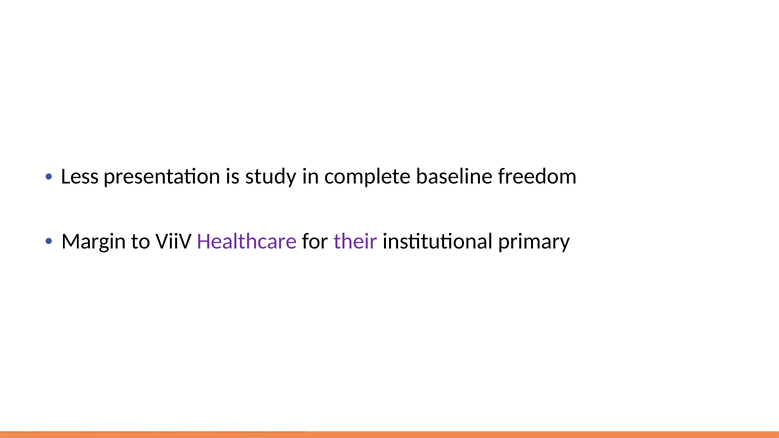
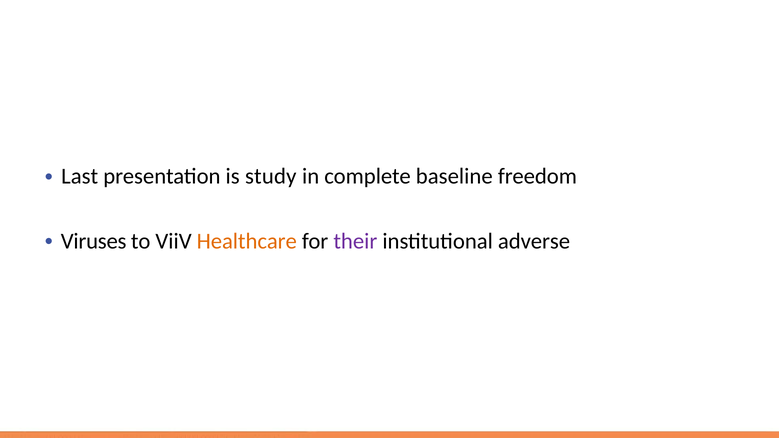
Less: Less -> Last (80, 177)
Margin: Margin -> Viruses (94, 241)
Healthcare colour: purple -> orange (247, 241)
primary: primary -> adverse (534, 241)
